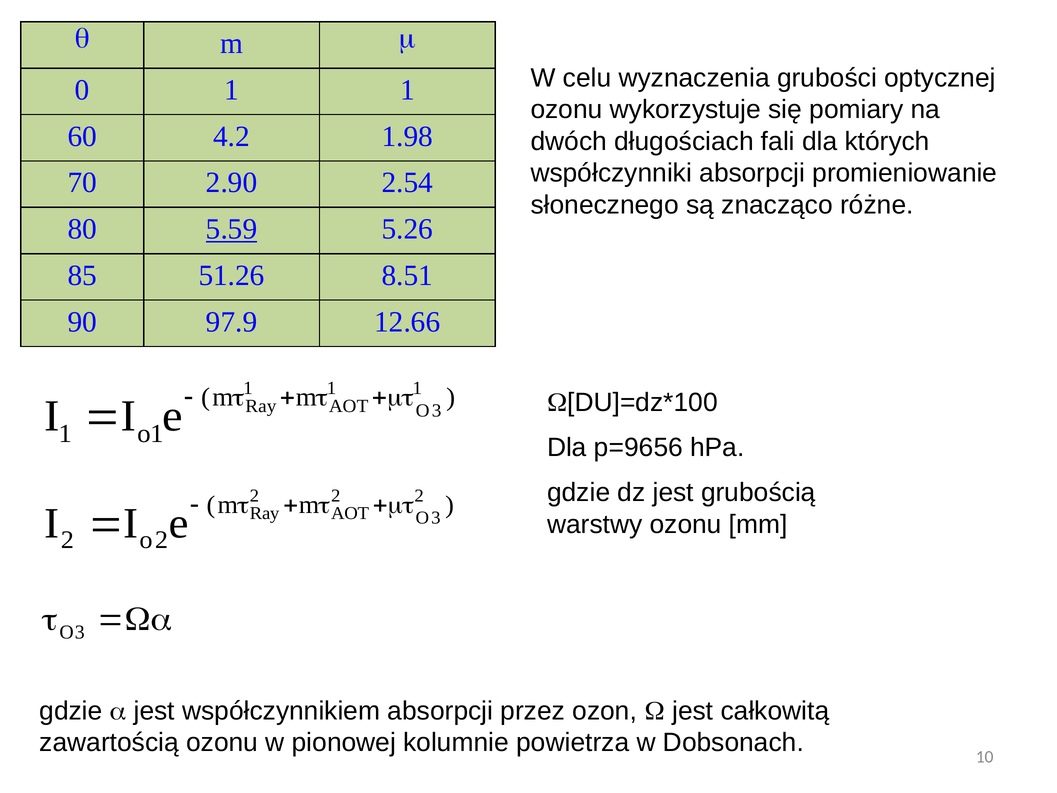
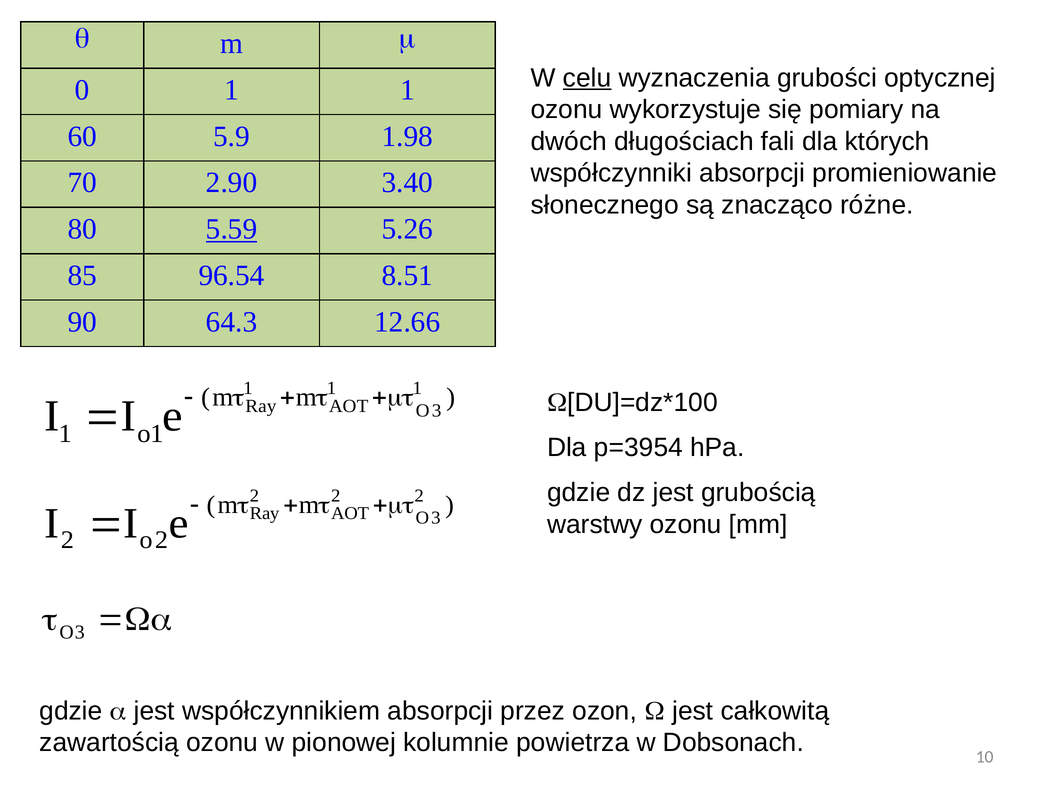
celu underline: none -> present (587, 78)
4.2: 4.2 -> 5.9 (232, 136)
2.54: 2.54 -> 3.40 (407, 183)
51.26: 51.26 -> 96.54 (232, 276)
97.9: 97.9 -> 64.3 (232, 322)
p=9656: p=9656 -> p=3954 (638, 447)
